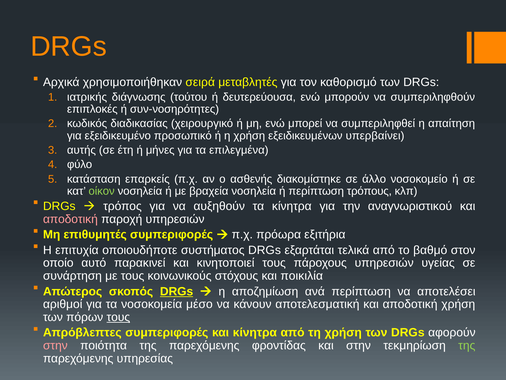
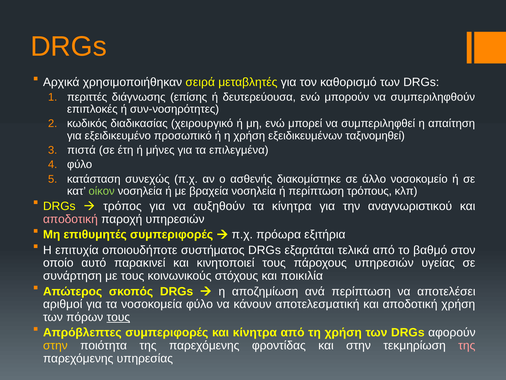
ιατρικής: ιατρικής -> περιττές (87, 97)
τούτου: τούτου -> επίσης (189, 97)
υπερβαίνει: υπερβαίνει -> ταξινομηθεί (375, 136)
αυτής: αυτής -> πιστά (81, 150)
επαρκείς: επαρκείς -> συνεχώς (147, 179)
DRGs underline: present -> none (177, 291)
νοσοκομεία μέσο: μέσο -> φύλο (199, 304)
στην colour: pink -> yellow (55, 345)
της colour: light green -> pink (467, 345)
